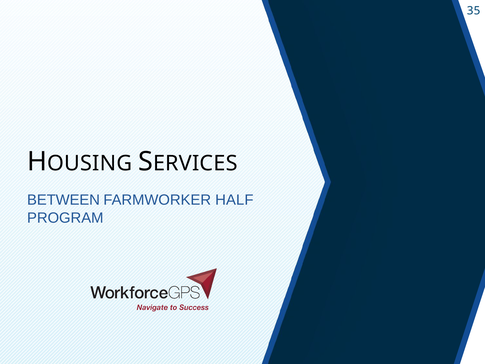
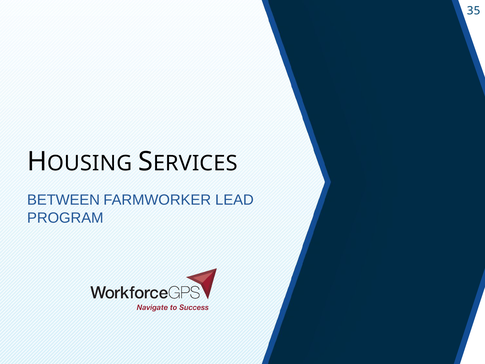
HALF: HALF -> LEAD (234, 200)
